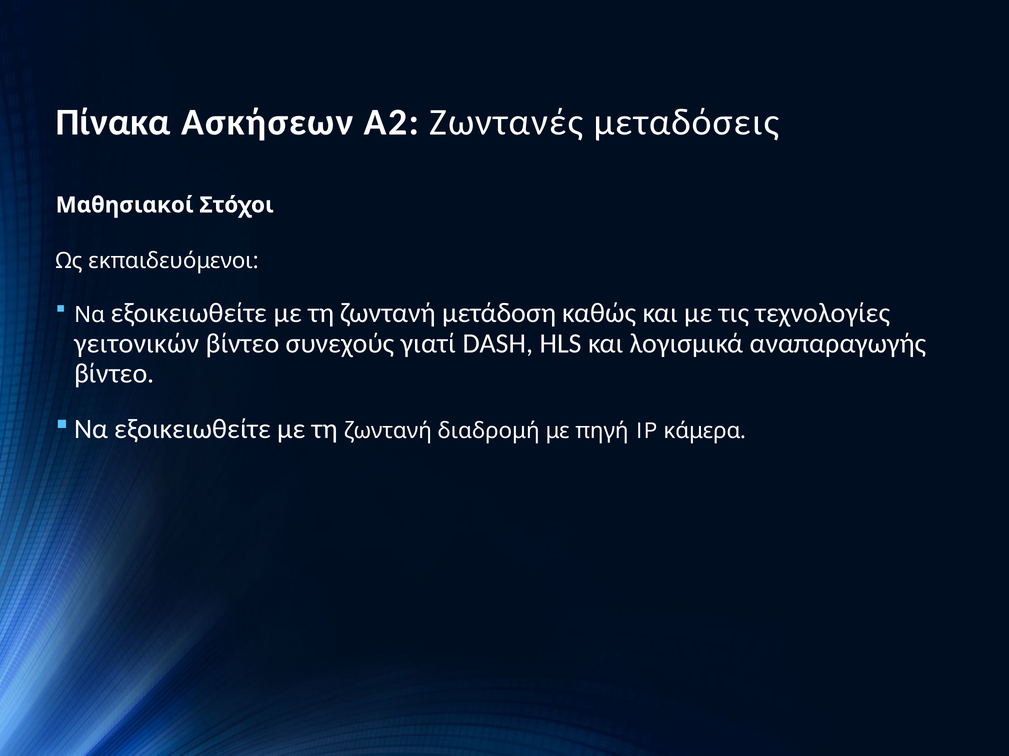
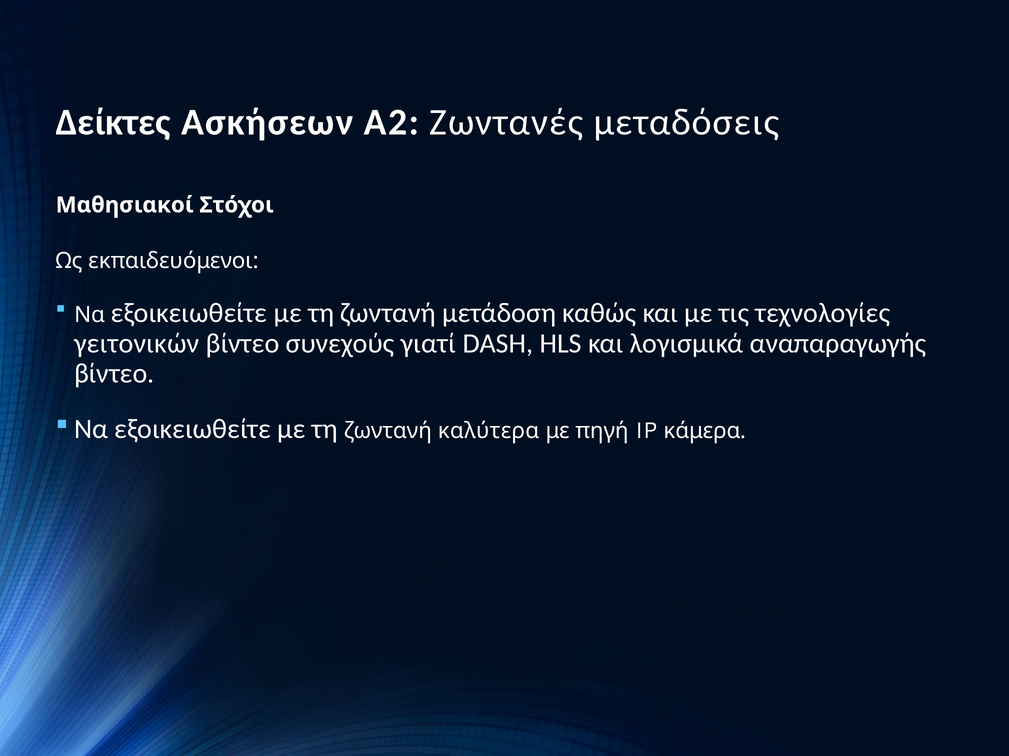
Πίνακα: Πίνακα -> Δείκτες (113, 122)
διαδρομή: διαδρομή -> καλύτερα (489, 431)
